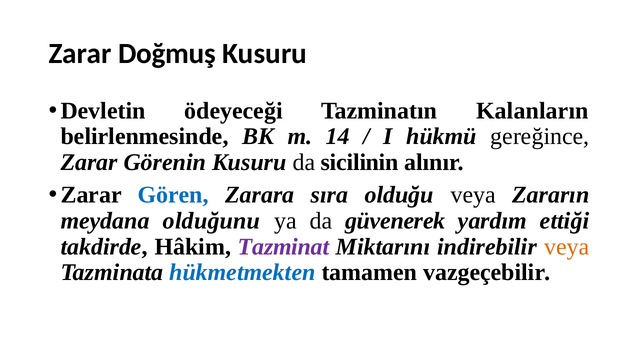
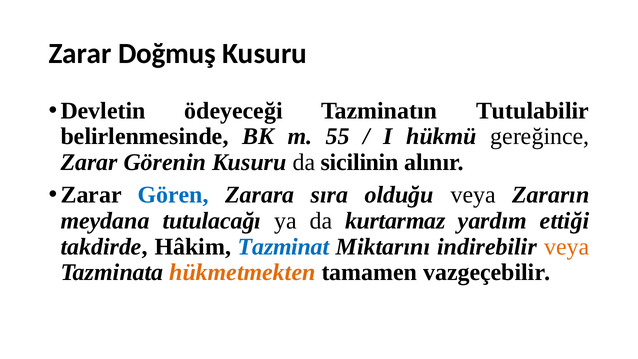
Kalanların: Kalanların -> Tutulabilir (532, 111)
14: 14 -> 55 (338, 137)
olduğunu: olduğunu -> tutulacağı (212, 221)
güvenerek: güvenerek -> kurtarmaz (395, 221)
Tazminat colour: purple -> blue (284, 247)
hükmetmekten colour: blue -> orange (242, 272)
